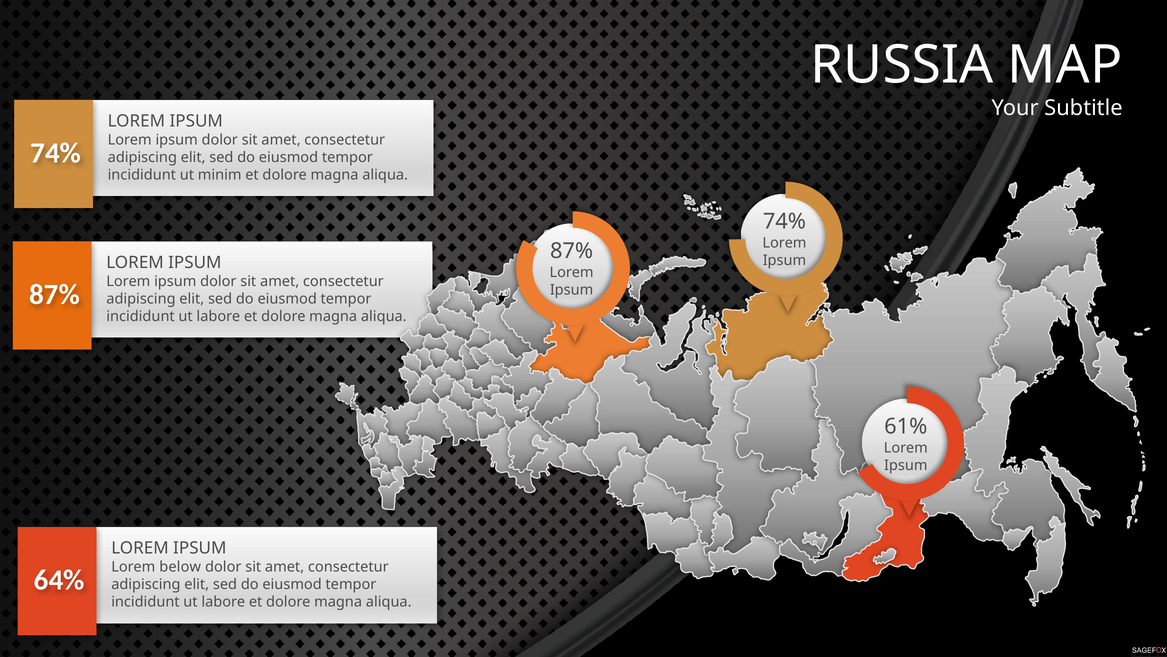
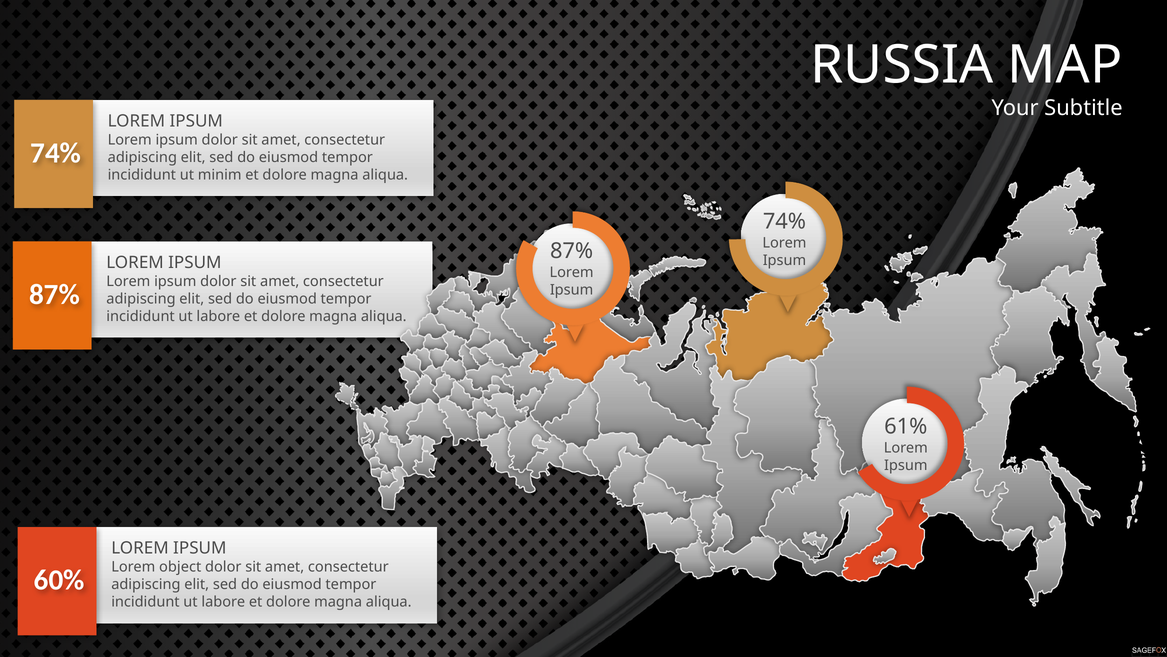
below: below -> object (180, 567)
64%: 64% -> 60% (59, 580)
